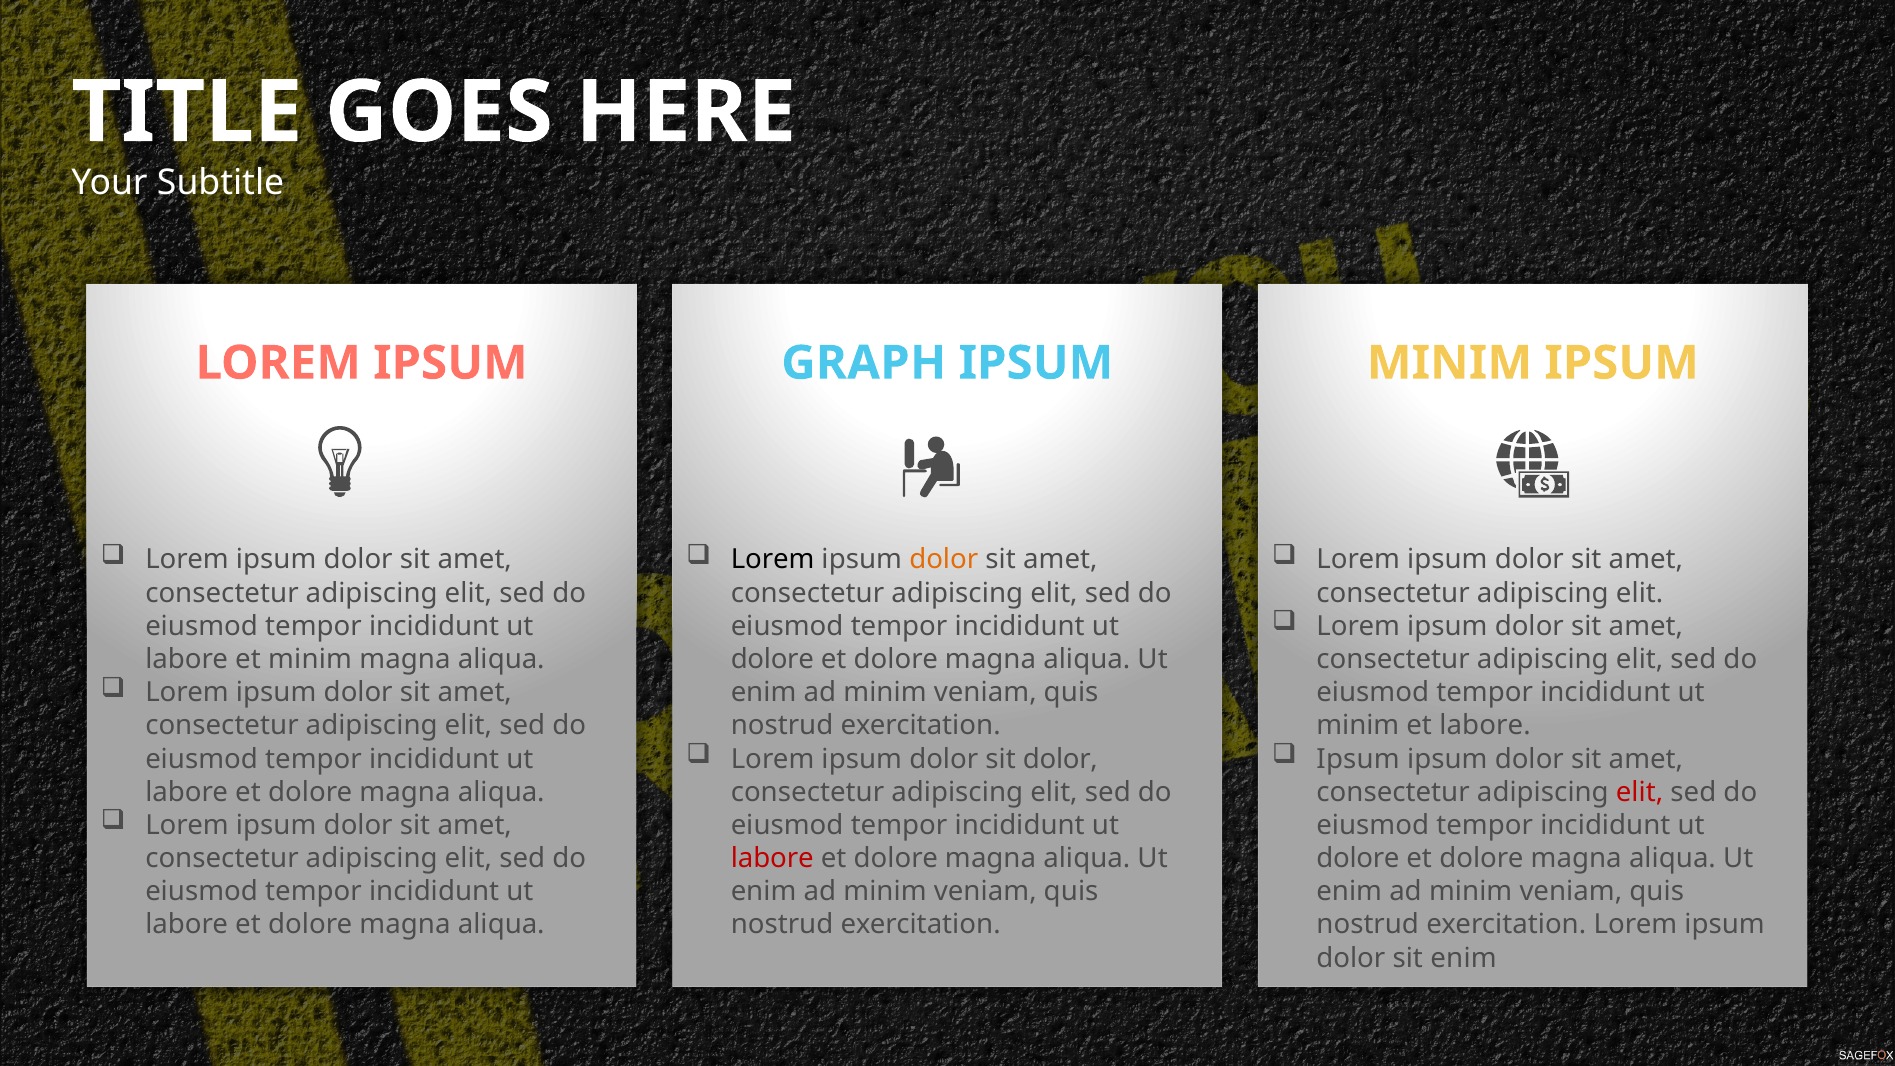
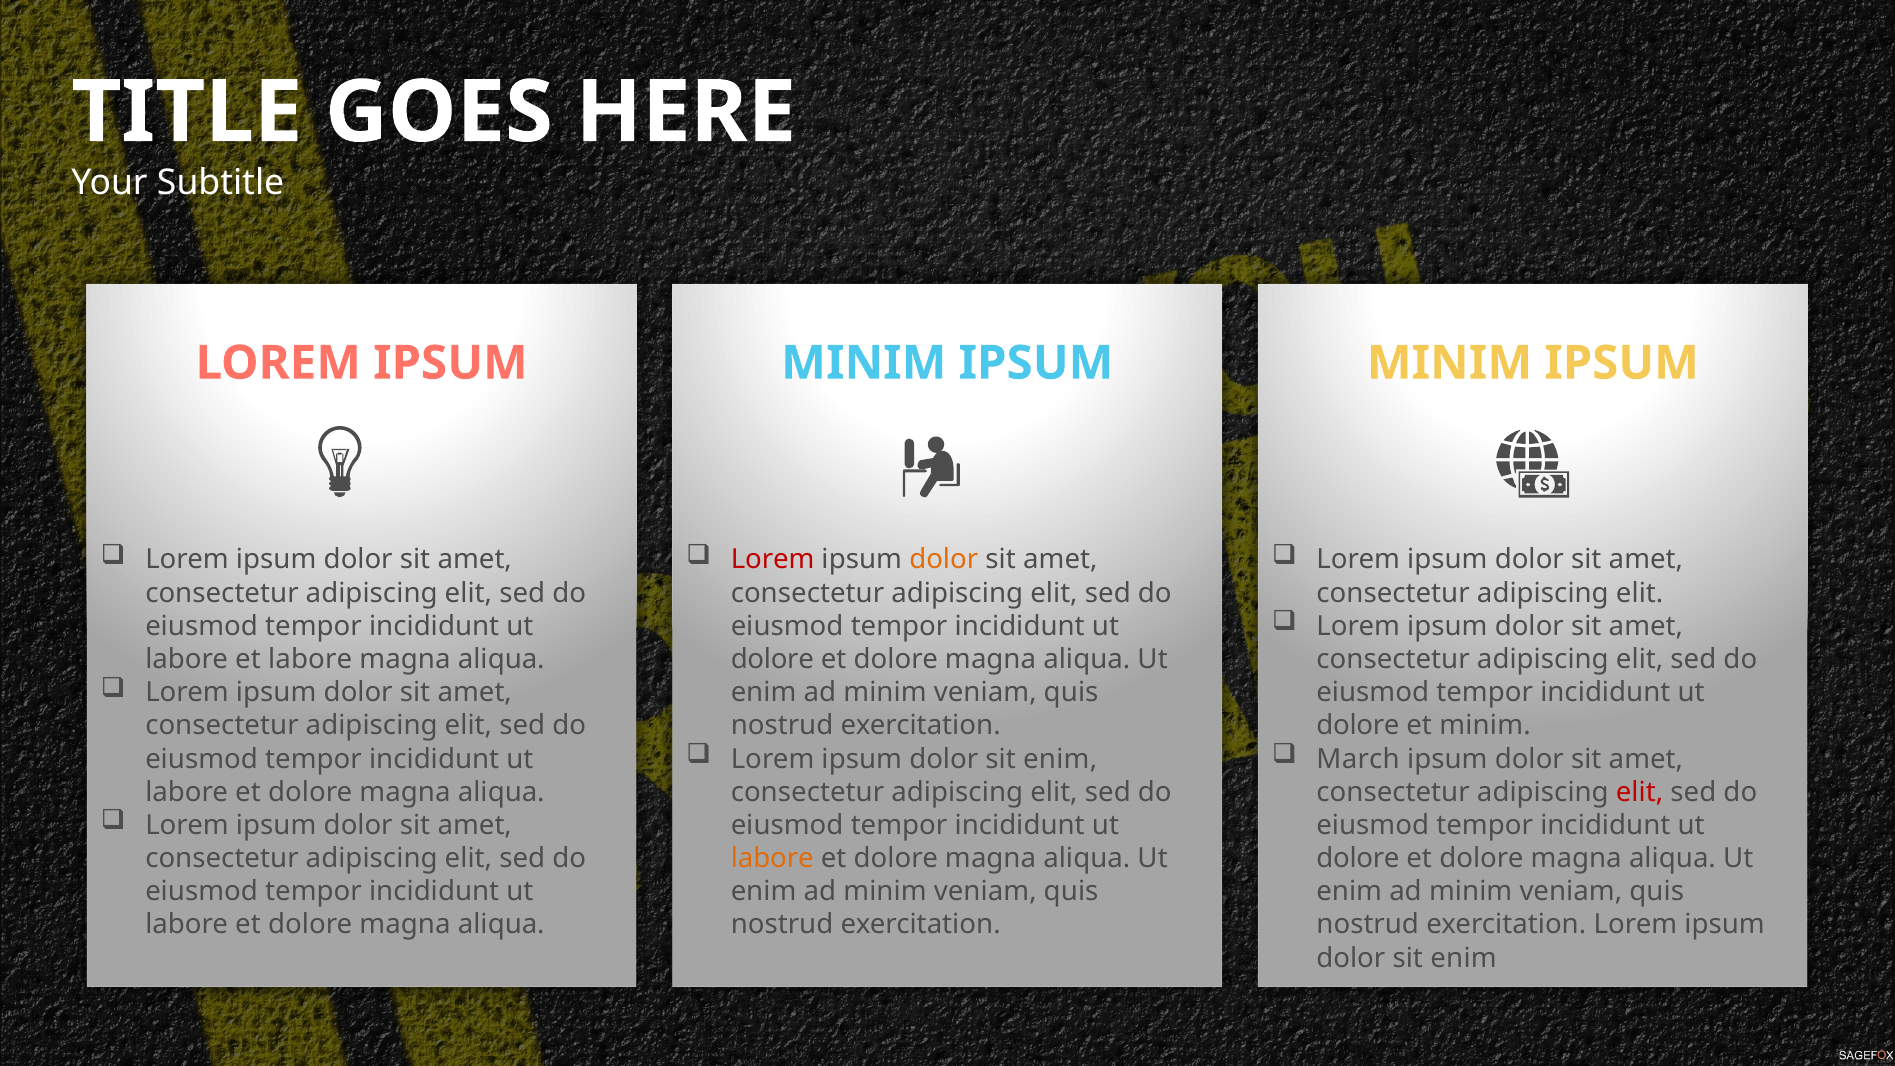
GRAPH: GRAPH -> MINIM (864, 363)
Lorem colour: black -> red (773, 560)
et minim: minim -> labore (310, 659)
minim: minim -> dolore (1358, 726)
et labore: labore -> minim (1485, 726)
dolor: dolor -> enim (1060, 759)
Ipsum: Ipsum -> March (1358, 759)
labore colour: red -> orange (772, 858)
